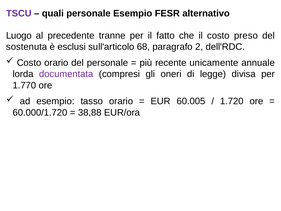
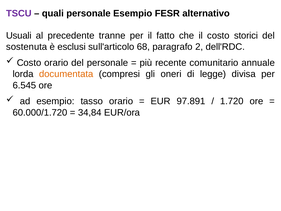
Luogo: Luogo -> Usuali (19, 36)
preso: preso -> storici (246, 36)
unicamente: unicamente -> comunitario (214, 63)
documentata colour: purple -> orange (66, 74)
1.770: 1.770 -> 6.545 (24, 85)
60.005: 60.005 -> 97.891 (191, 101)
38,88: 38,88 -> 34,84 (90, 112)
